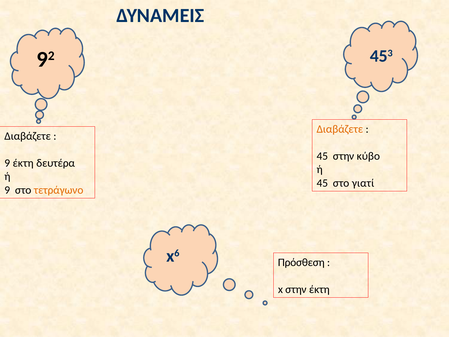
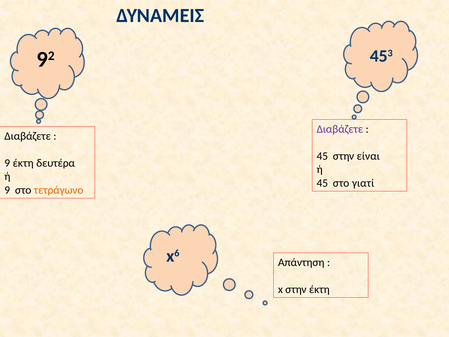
Διαβάζετε colour: orange -> purple (340, 129)
κύβο: κύβο -> είναι (368, 156)
Πρόσθεση: Πρόσθεση -> Απάντηση (301, 262)
